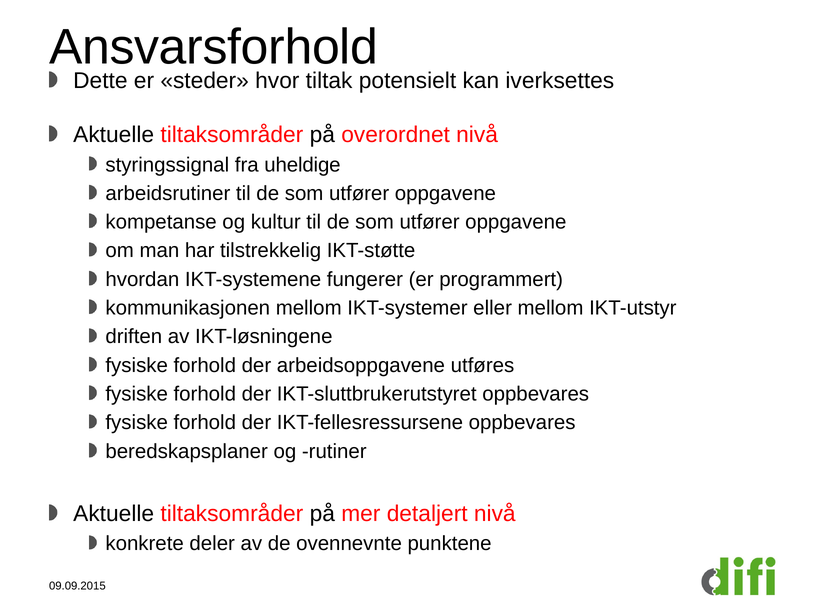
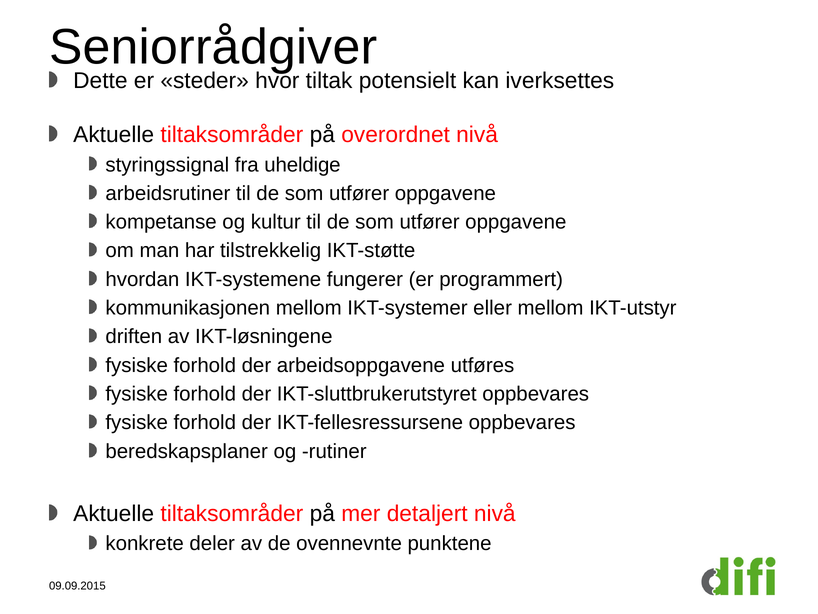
Ansvarsforhold: Ansvarsforhold -> Seniorrådgiver (213, 47)
